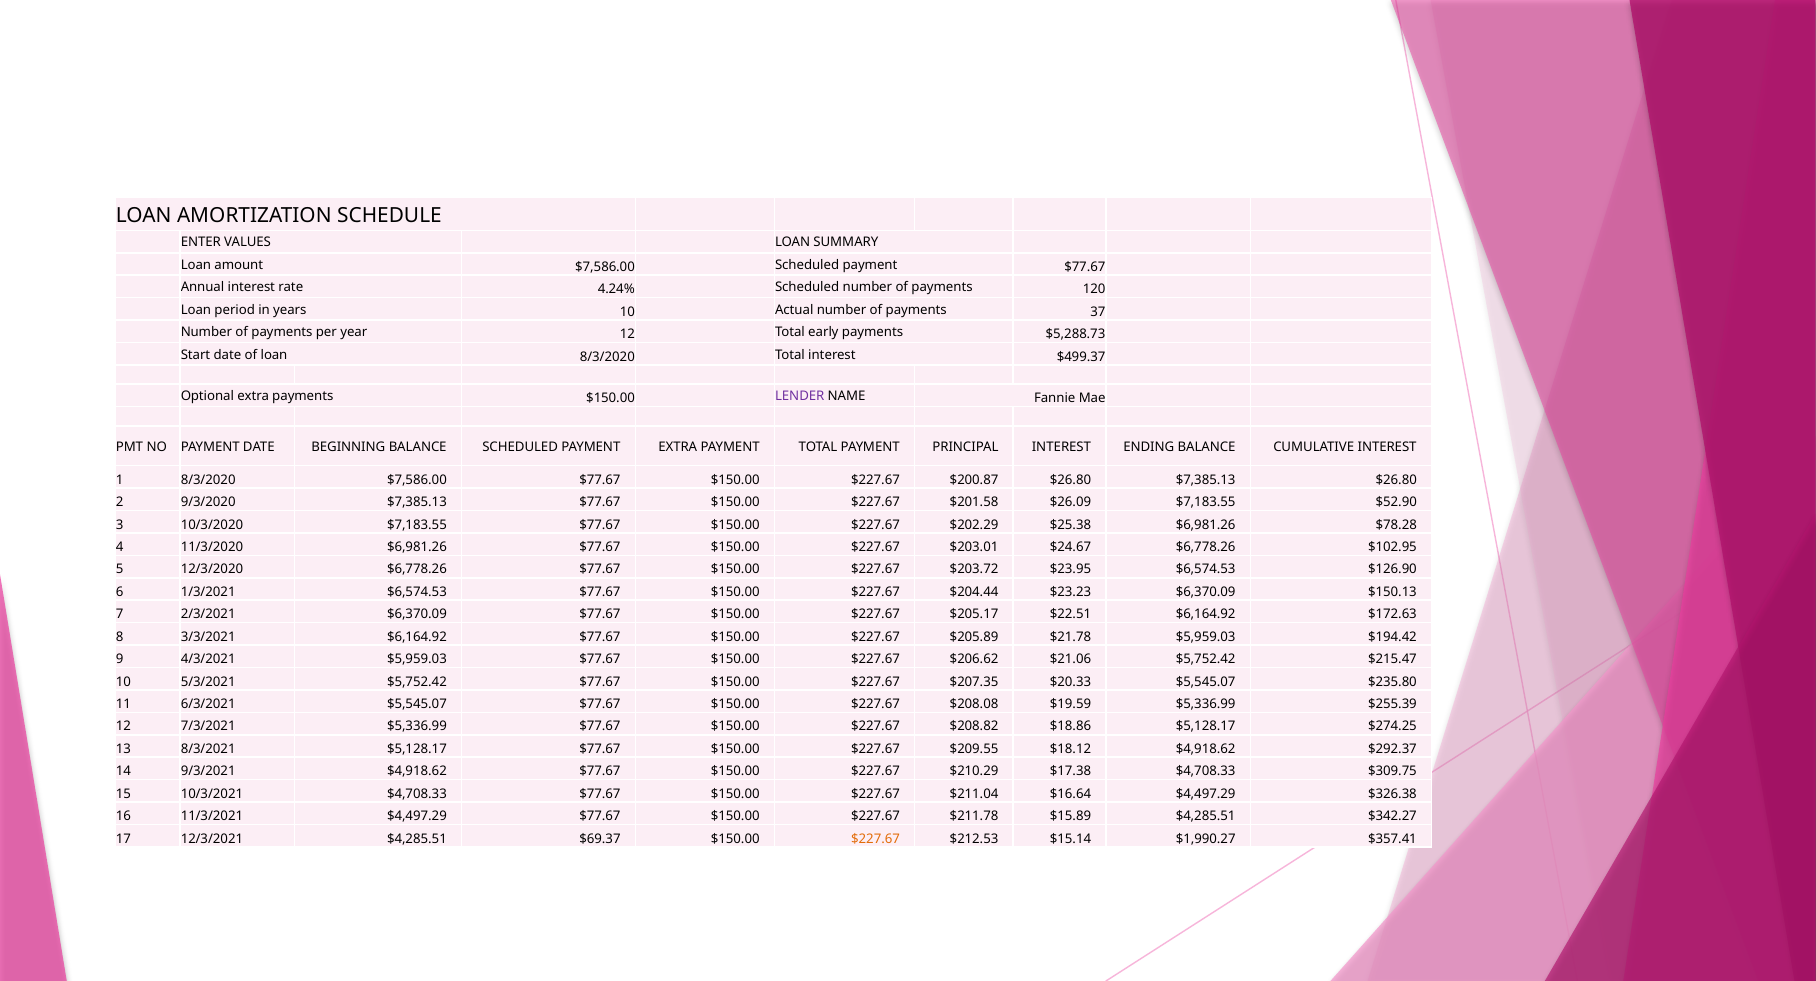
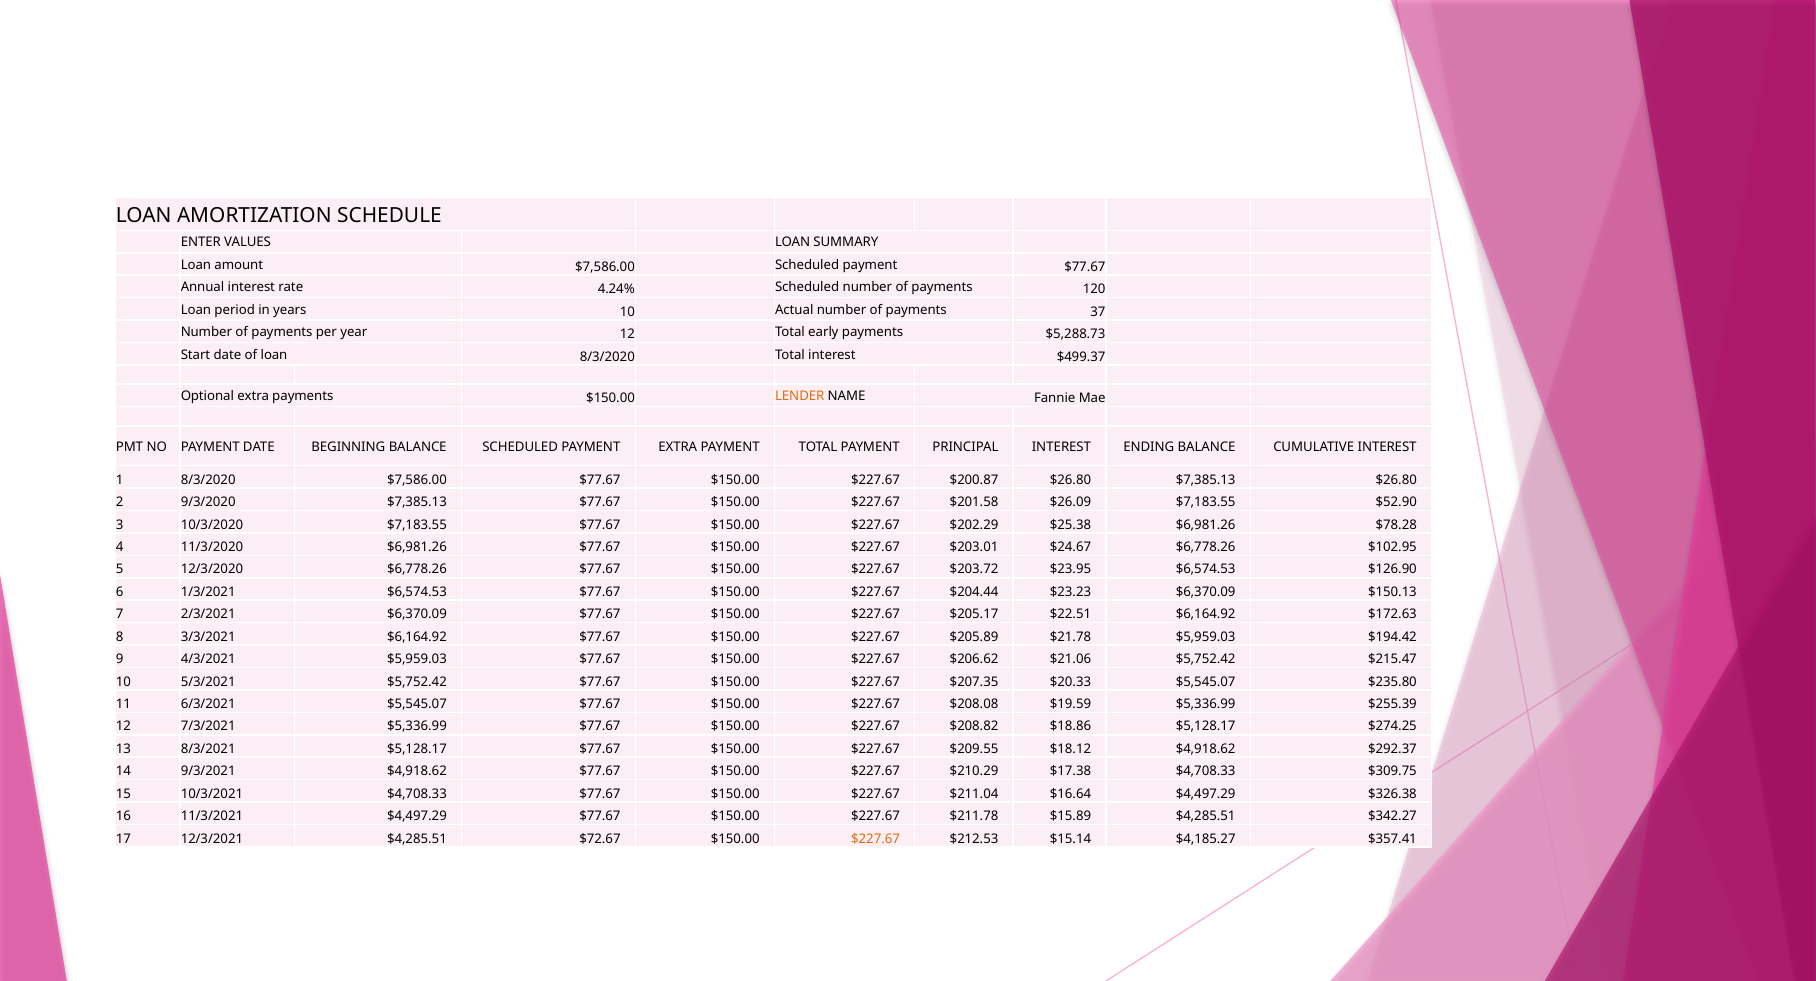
LENDER colour: purple -> orange (800, 396)
$69.37: $69.37 -> $72.67 (600, 838)
$1,990.27: $1,990.27 -> $4,185.27 (1206, 838)
